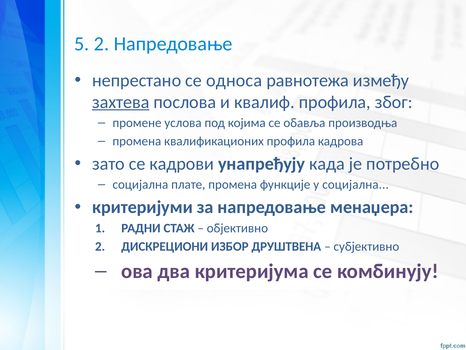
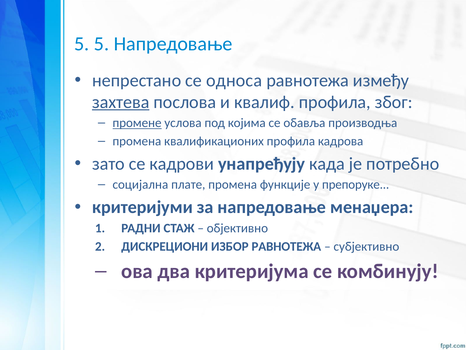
5 2: 2 -> 5 (102, 44)
промене underline: none -> present (137, 123)
у социјална: социјална -> препоруке (356, 184)
ИЗБОР ДРУШТВЕНА: ДРУШТВЕНА -> РАВНОТЕЖА (286, 246)
